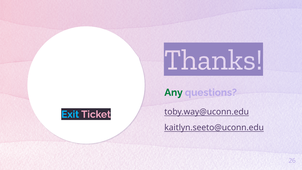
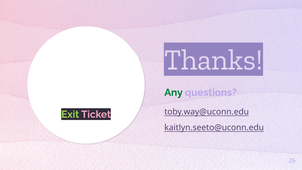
Exit colour: light blue -> light green (70, 114)
